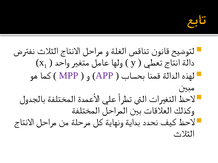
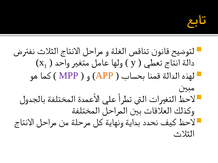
APP colour: purple -> orange (104, 76)
